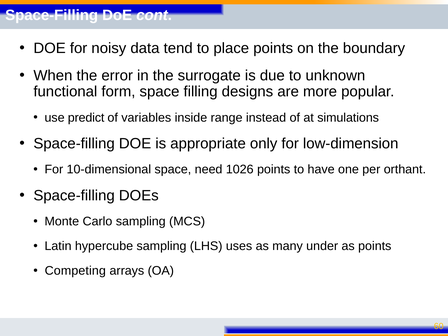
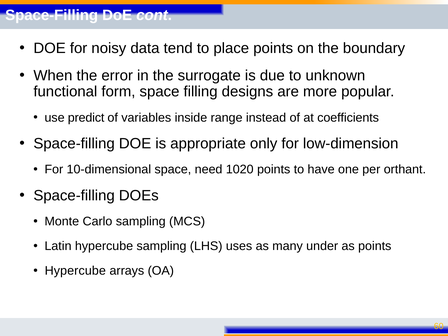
simulations: simulations -> coefficients (348, 118)
1026: 1026 -> 1020 (240, 170)
Competing: Competing -> Hypercube (75, 271)
